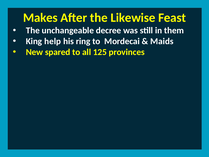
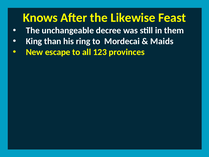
Makes: Makes -> Knows (40, 18)
help: help -> than (53, 41)
spared: spared -> escape (58, 52)
125: 125 -> 123 (100, 52)
